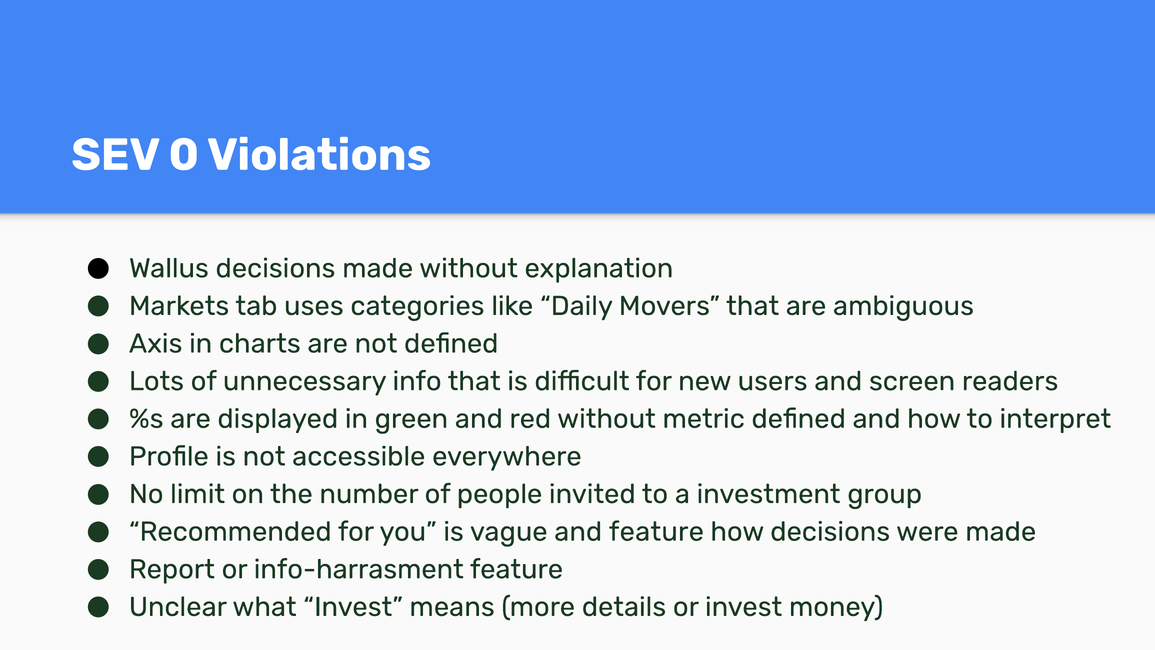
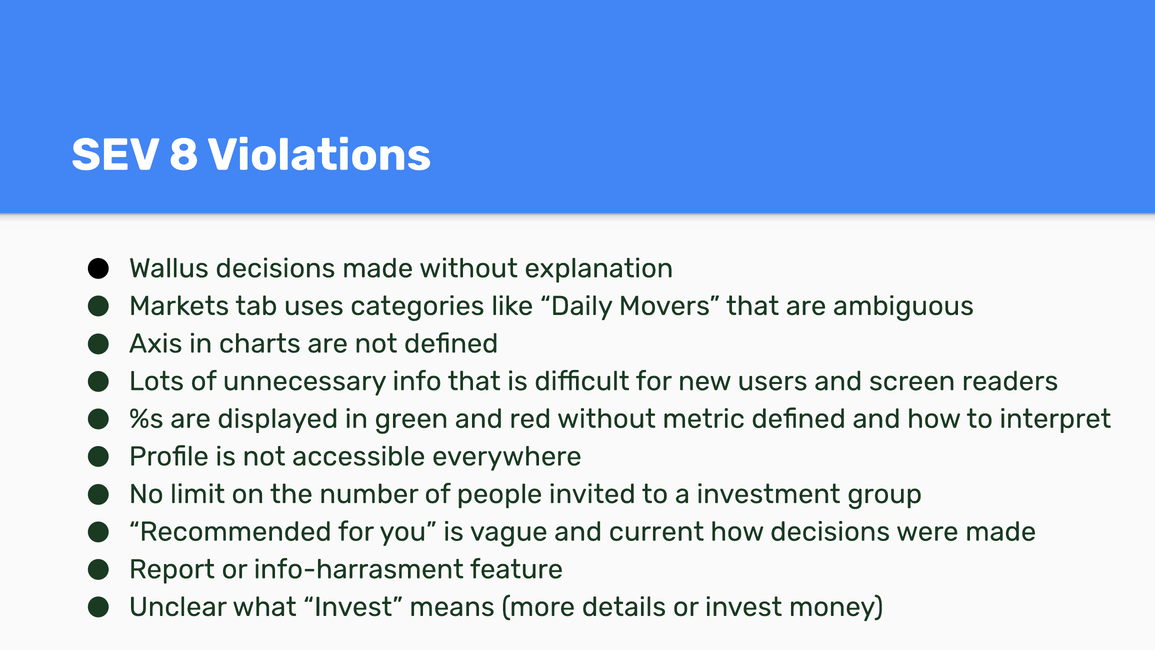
0: 0 -> 8 (184, 155)
and feature: feature -> current (656, 531)
